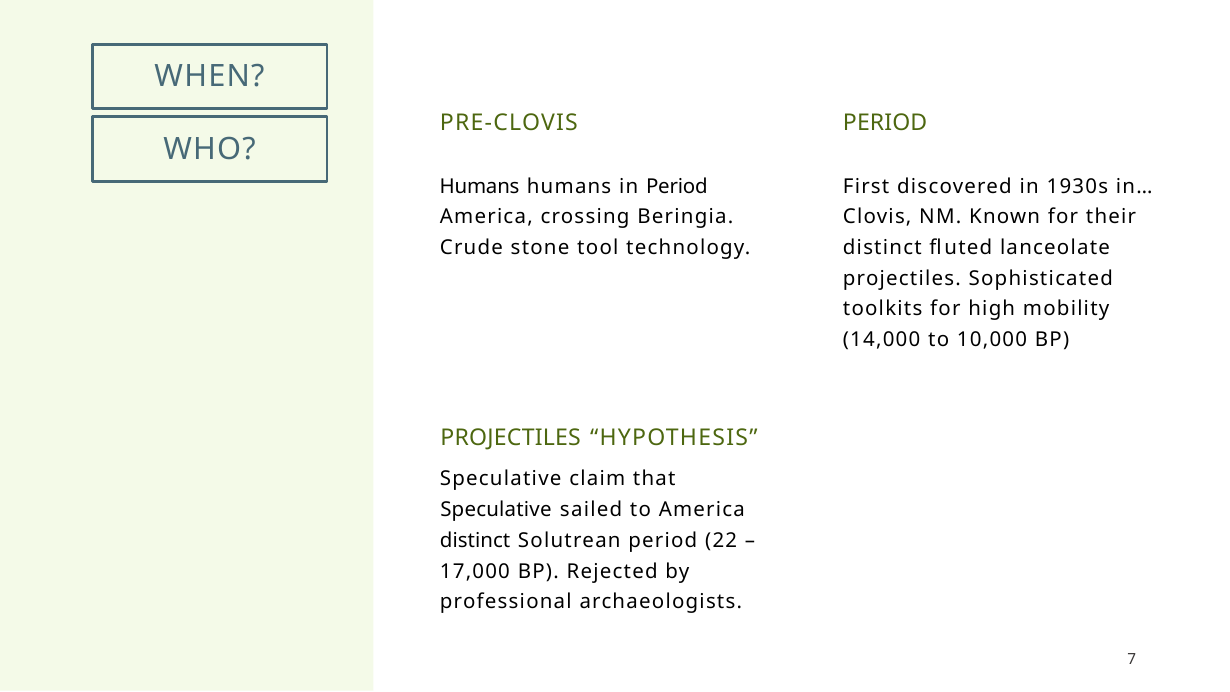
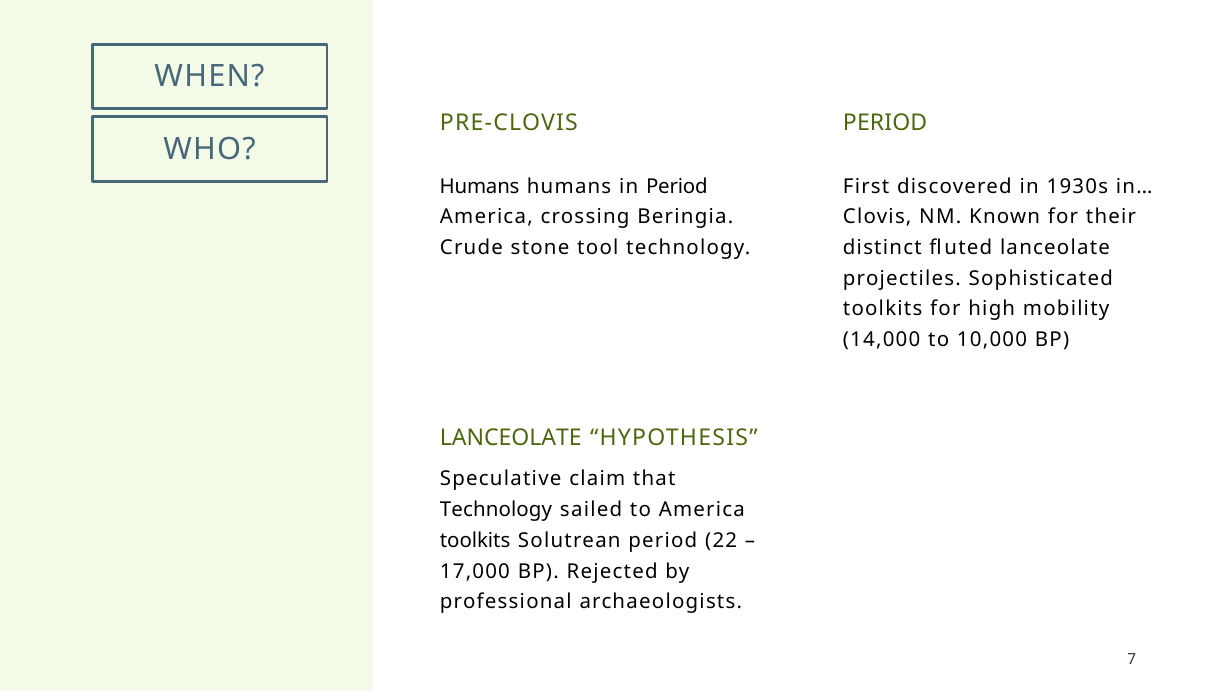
PROJECTILES: PROJECTILES -> LANCEOLATE (511, 437)
Speculative: Speculative -> Technology (496, 510)
distinct: distinct -> toolkits (475, 540)
